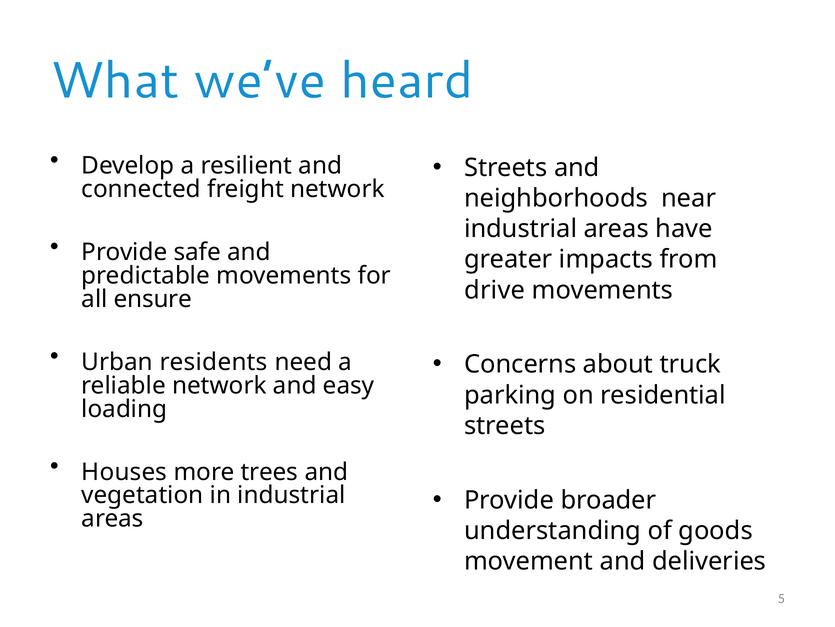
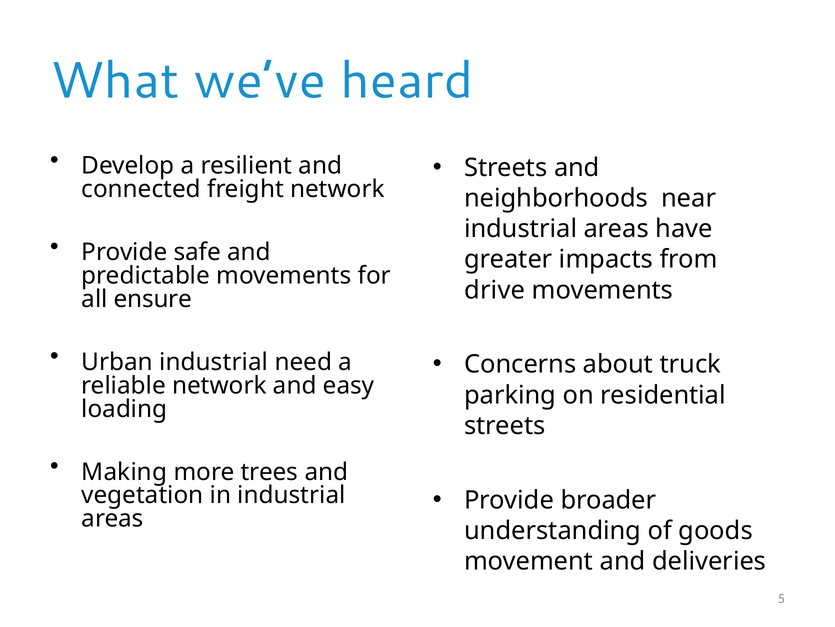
Urban residents: residents -> industrial (214, 362)
Houses: Houses -> Making (124, 471)
